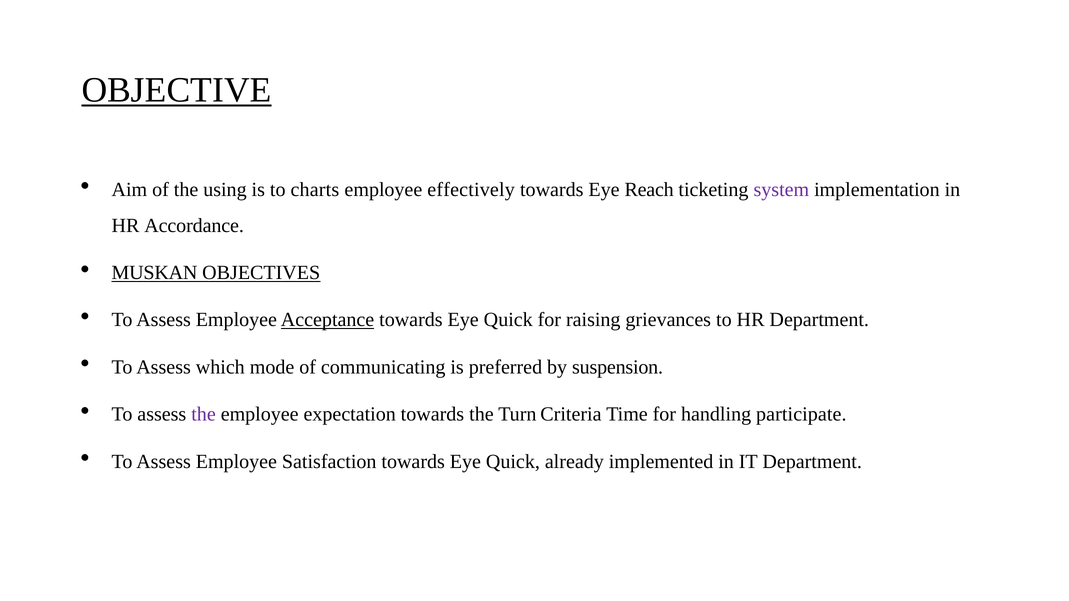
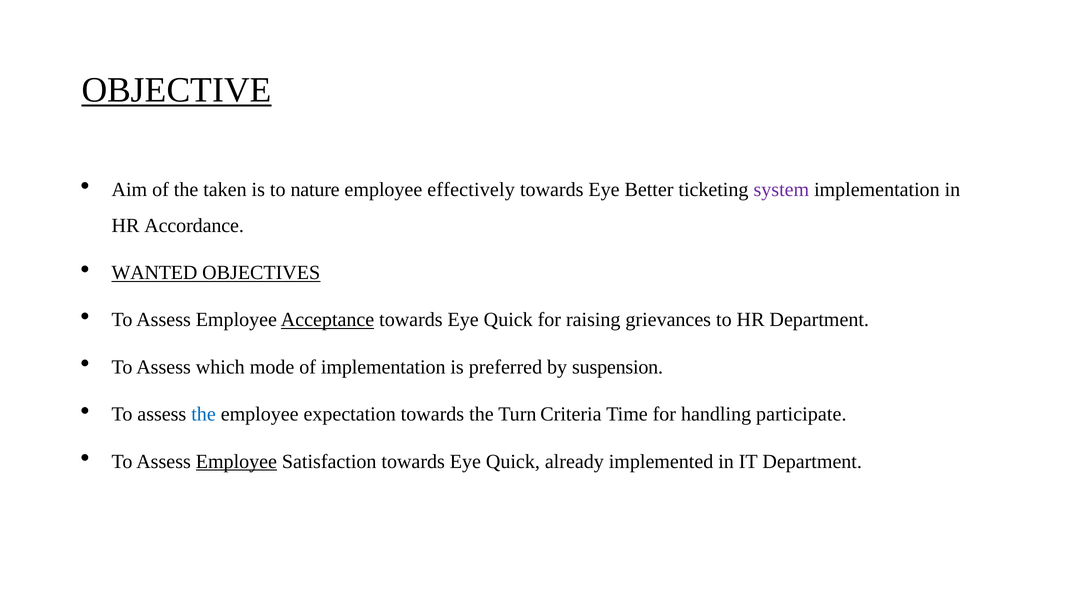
using: using -> taken (225, 190)
charts: charts -> nature (315, 190)
Reach: Reach -> Better (649, 190)
MUSKAN: MUSKAN -> WANTED (154, 273)
of communicating: communicating -> implementation (383, 367)
the colour: purple -> blue (204, 414)
Employee underline: none -> present (236, 462)
